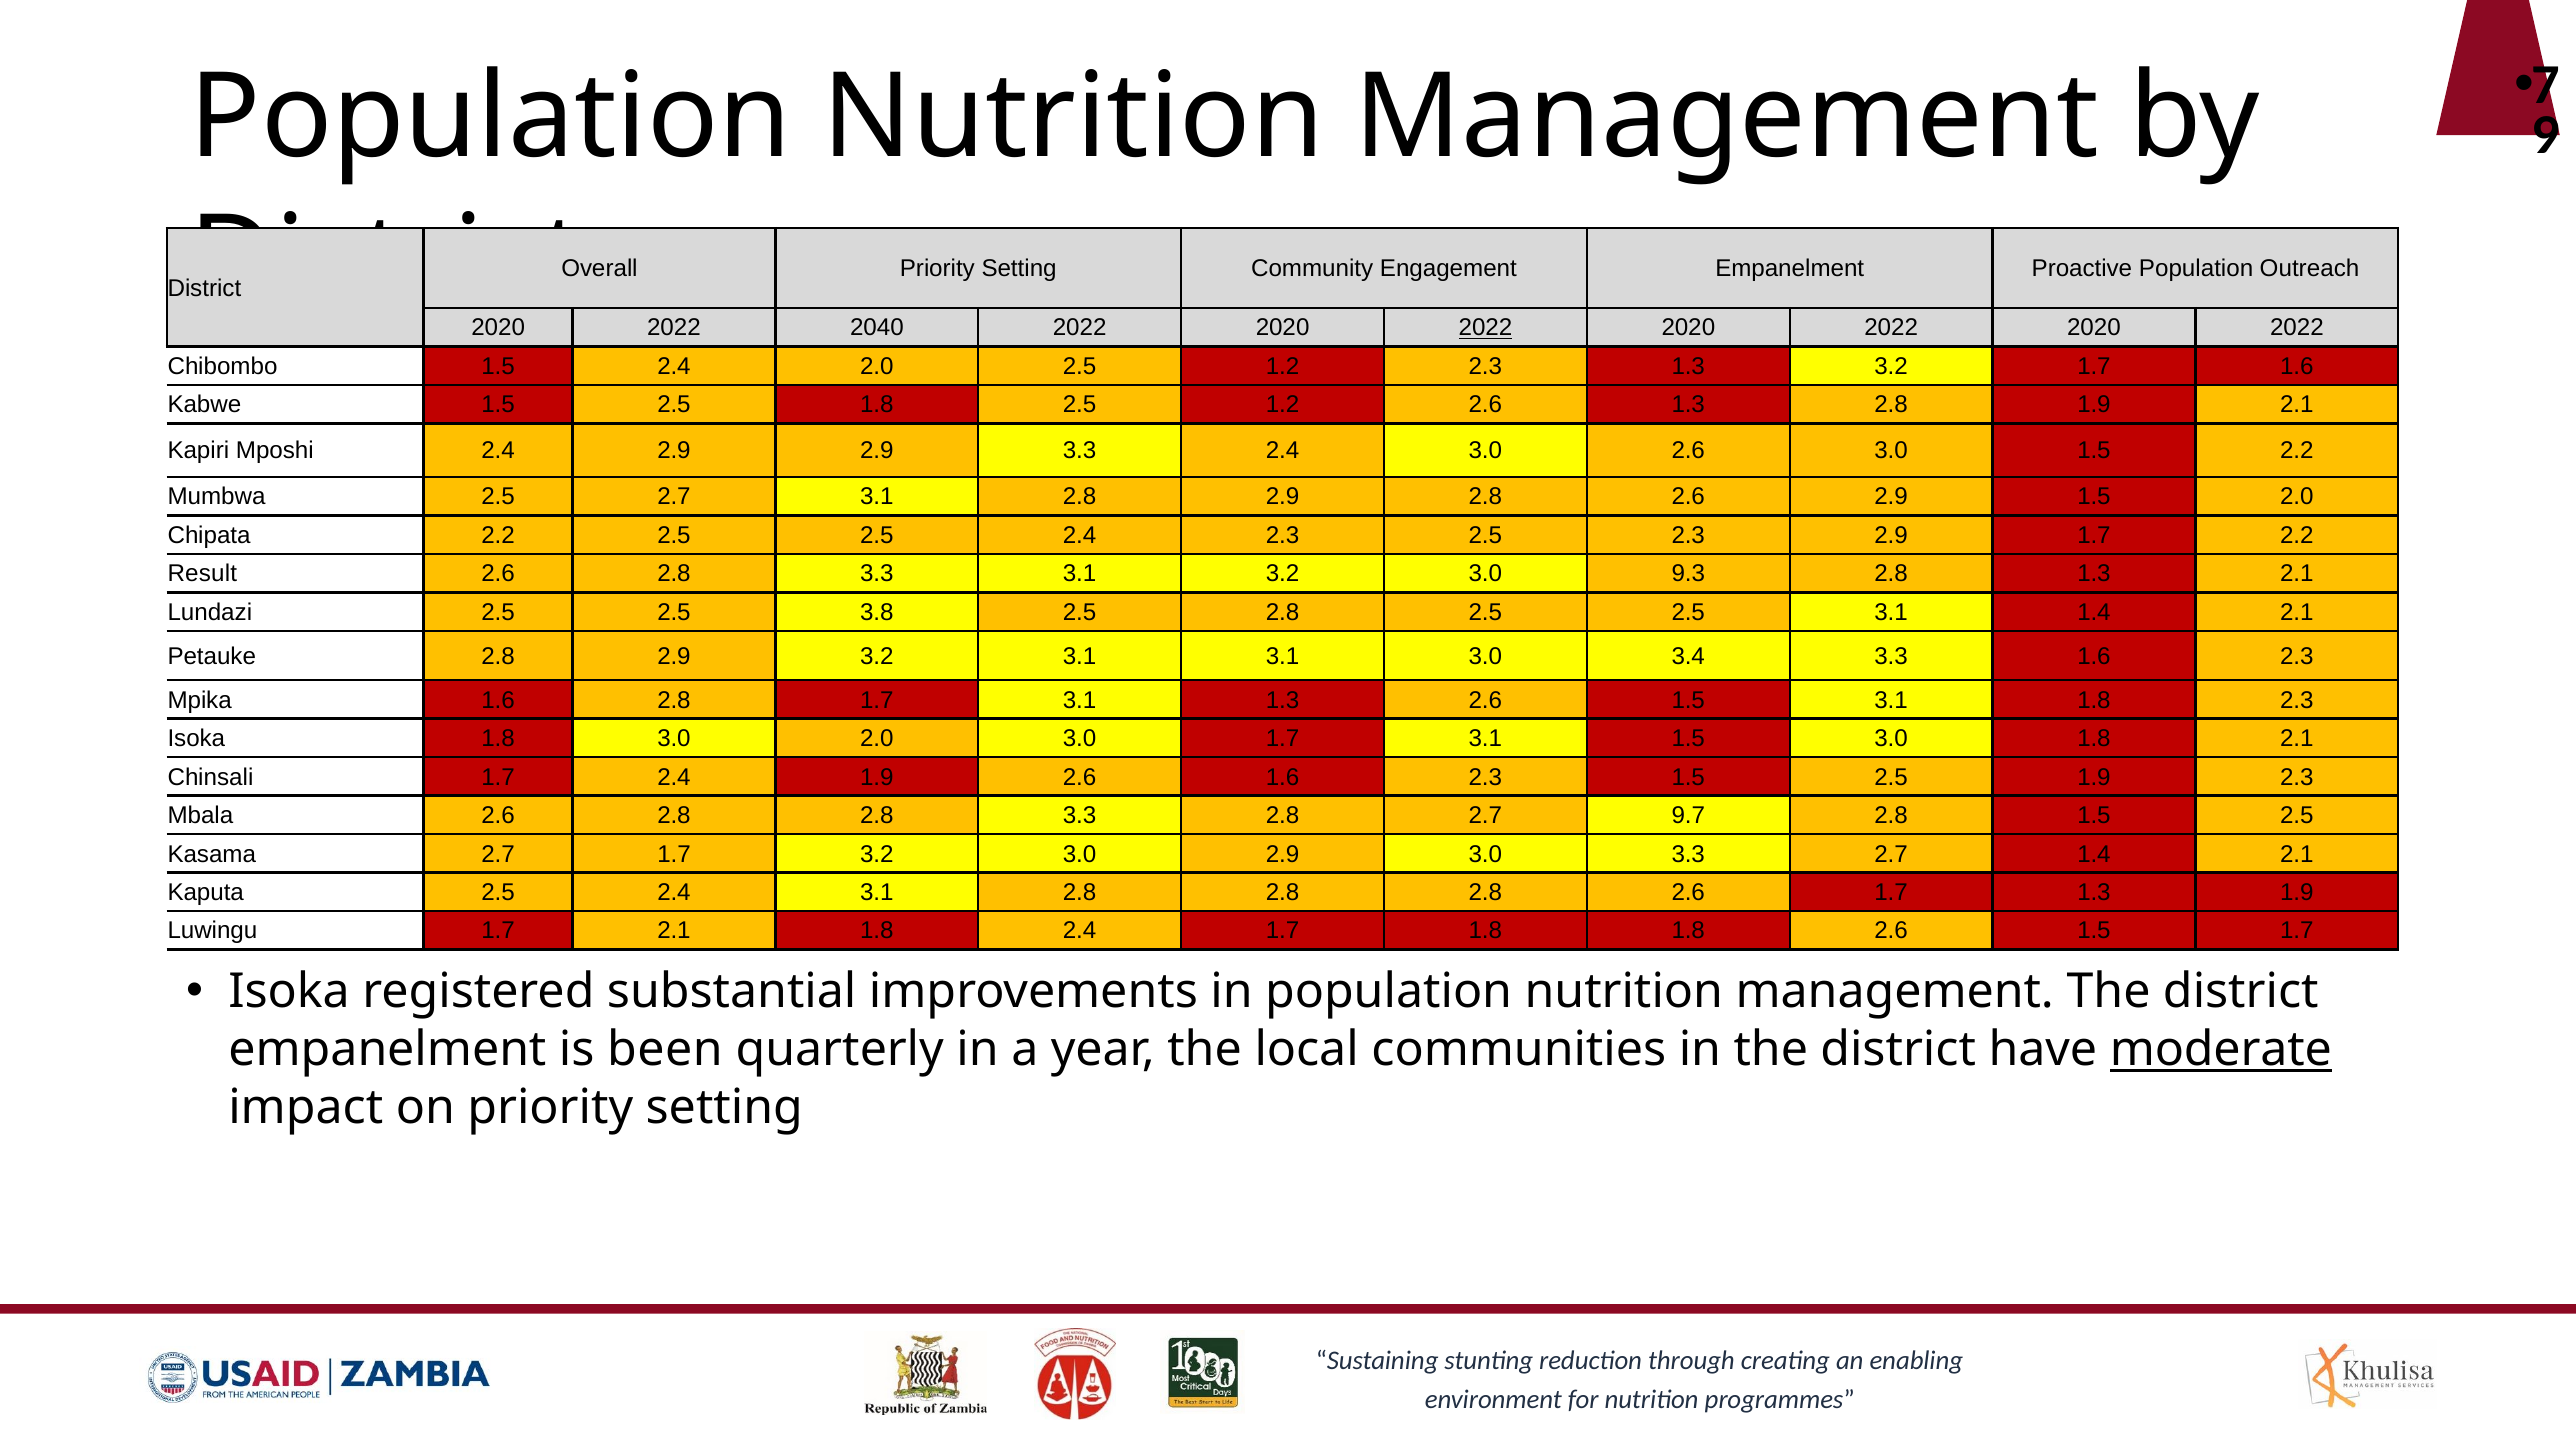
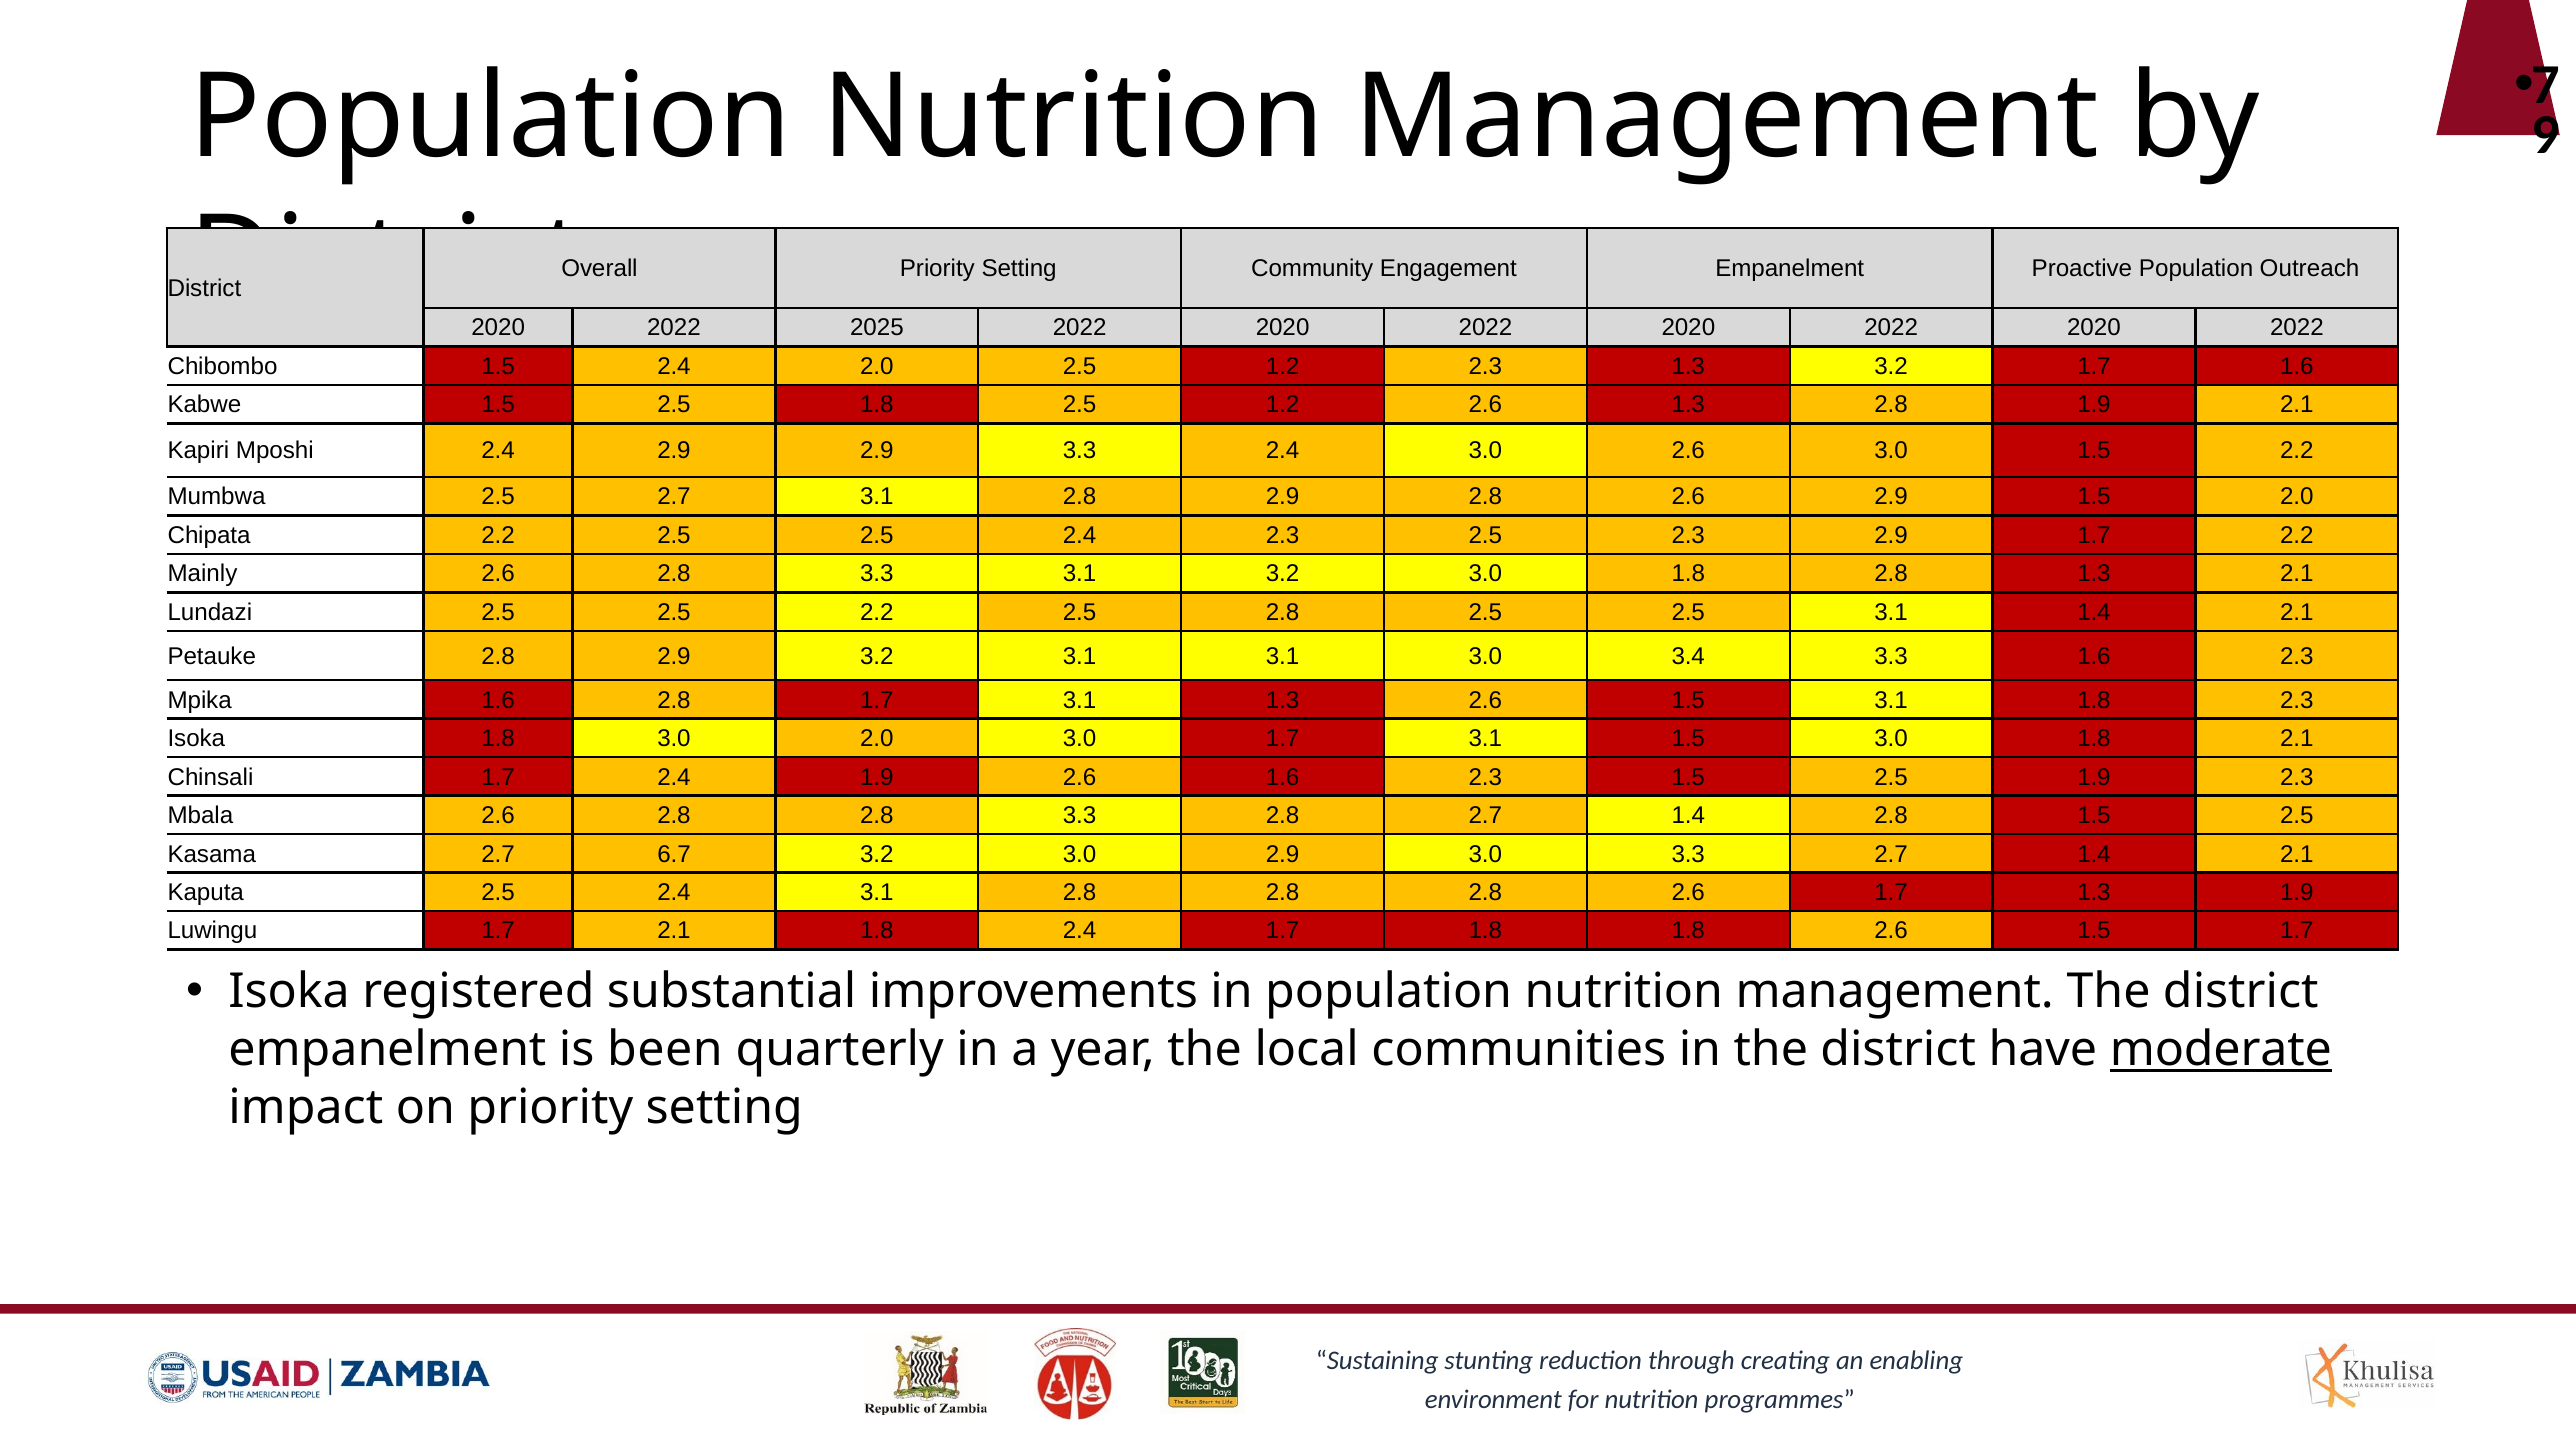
2040: 2040 -> 2025 (877, 328)
2022 underline: present -> none (1486, 328)
Result: Result -> Mainly (202, 574)
3.2 3.0 9.3: 9.3 -> 1.8 (1688, 574)
2.5 3.8: 3.8 -> 2.2 (877, 612)
2.8 2.7 9.7: 9.7 -> 1.4 (1688, 816)
2.7 1.7: 1.7 -> 6.7 (674, 854)
